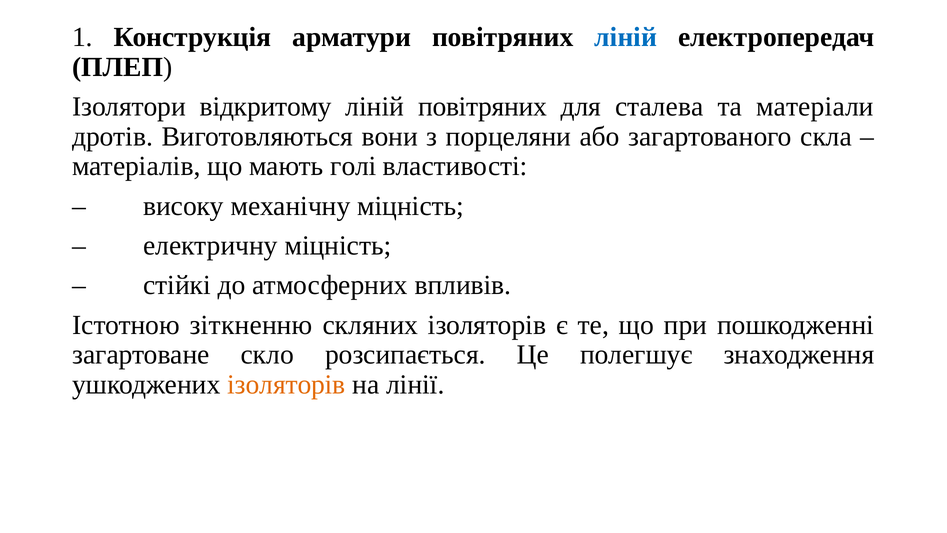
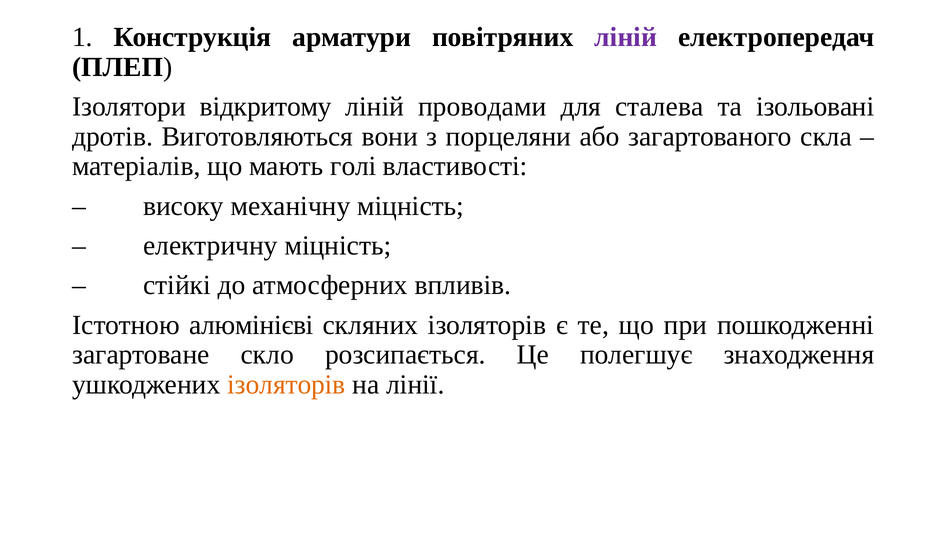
ліній colour: blue -> purple (626, 37)
ліній повітряних: повітряних -> проводами (482, 107)
матеріали: матеріали -> ізольовані (815, 107)
зіткненню: зіткненню -> алюмінієві (251, 325)
